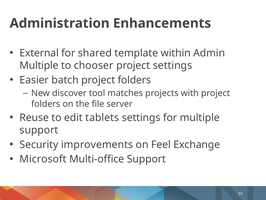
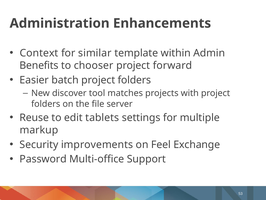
External: External -> Context (39, 53)
shared: shared -> similar (95, 53)
Multiple: Multiple -> Benefits (39, 65)
project settings: settings -> forward (173, 65)
support: support -> markup (39, 130)
Microsoft: Microsoft -> Password (43, 159)
